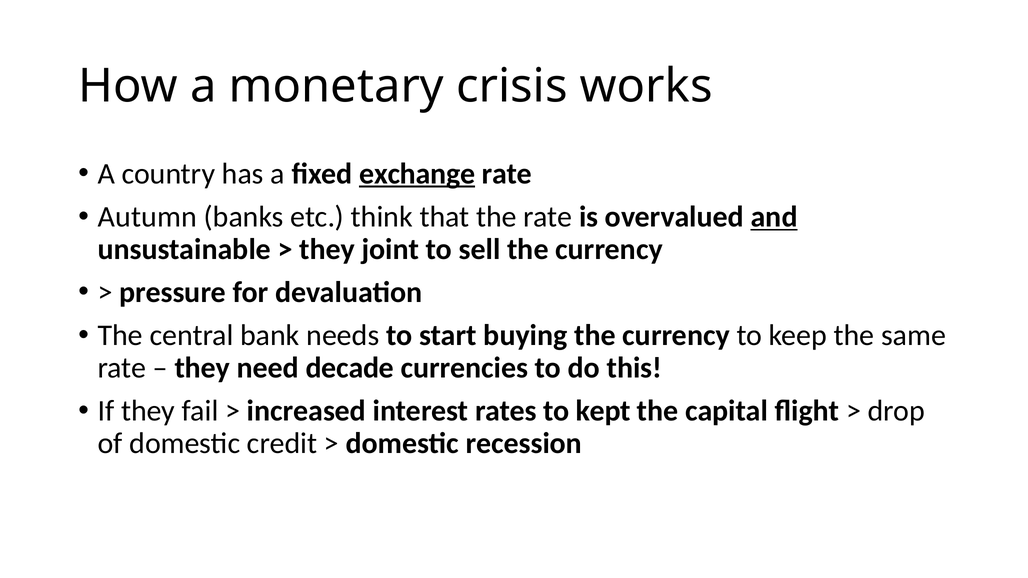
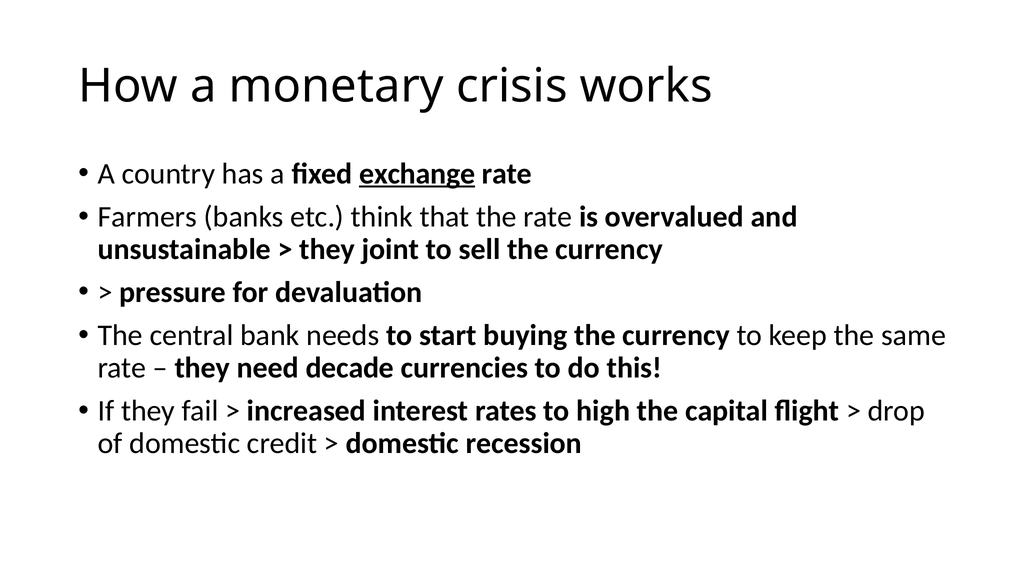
Autumn: Autumn -> Farmers (147, 217)
and underline: present -> none (774, 217)
kept: kept -> high (603, 411)
